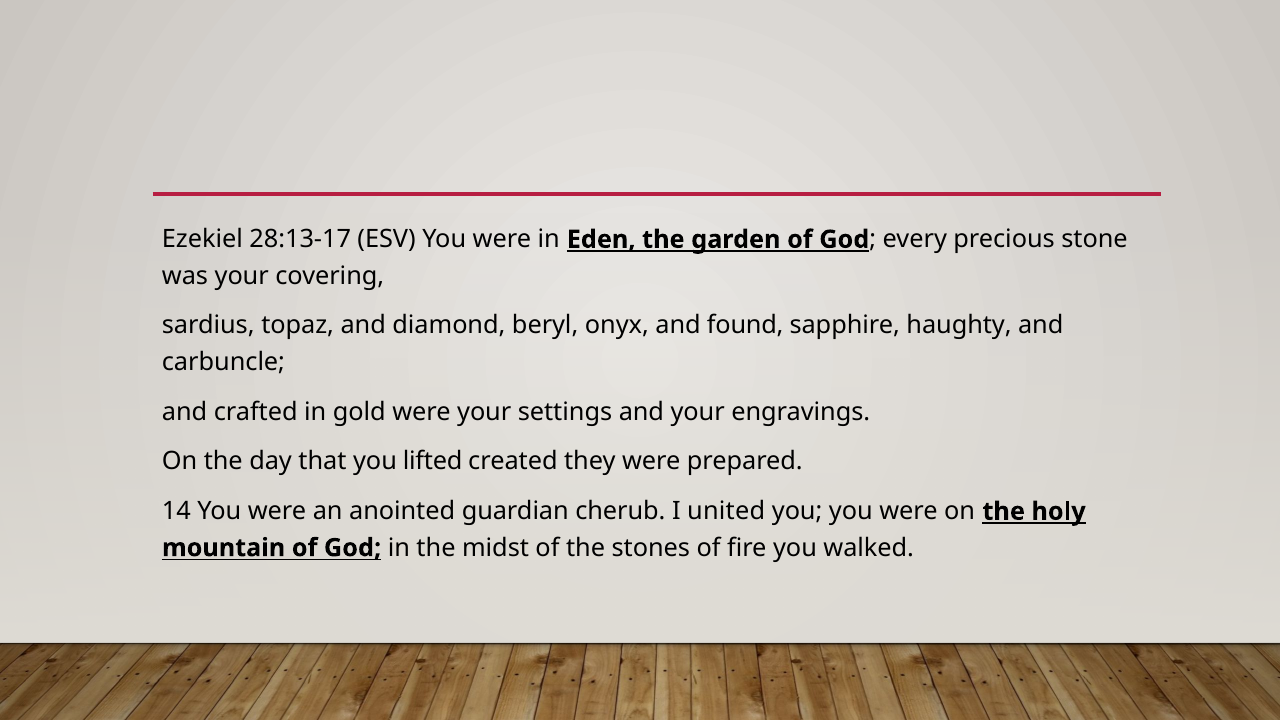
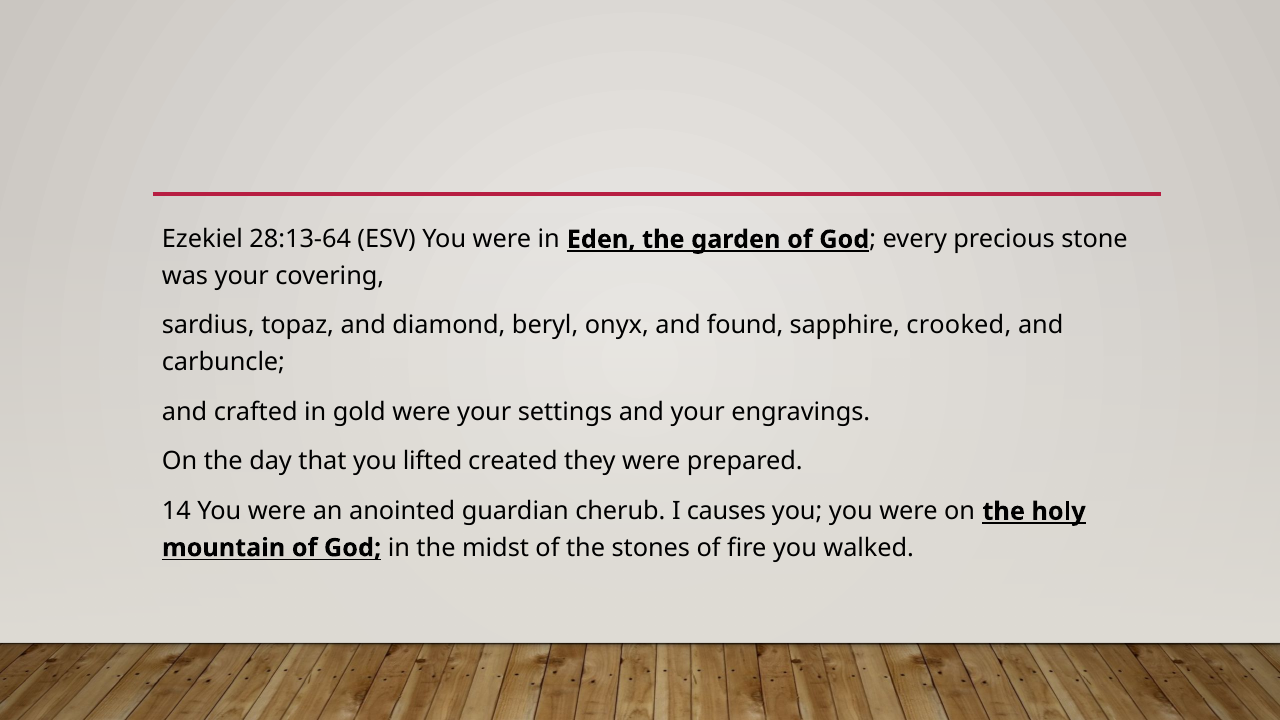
28:13-17: 28:13-17 -> 28:13-64 (300, 239)
haughty: haughty -> crooked (959, 326)
united: united -> causes (726, 511)
